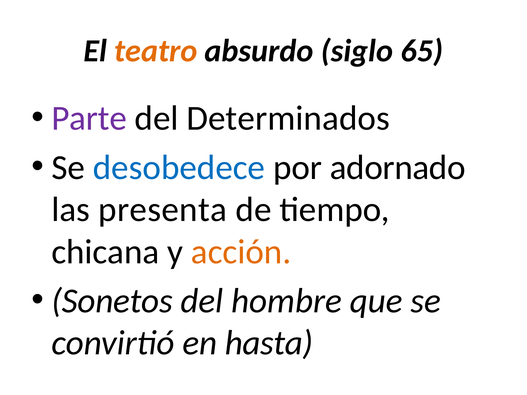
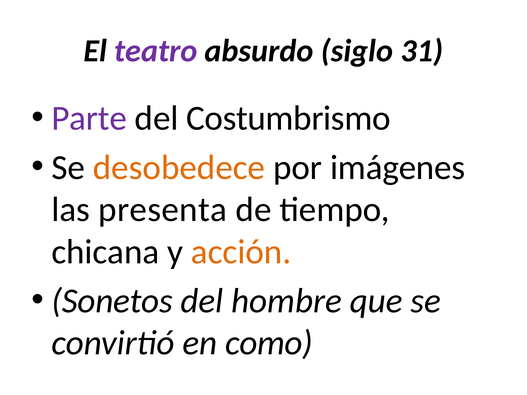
teatro colour: orange -> purple (156, 51)
65: 65 -> 31 (422, 51)
Determinados: Determinados -> Costumbrismo (288, 118)
desobedece colour: blue -> orange (179, 168)
adornado: adornado -> imágenes (398, 168)
hasta: hasta -> como (269, 343)
